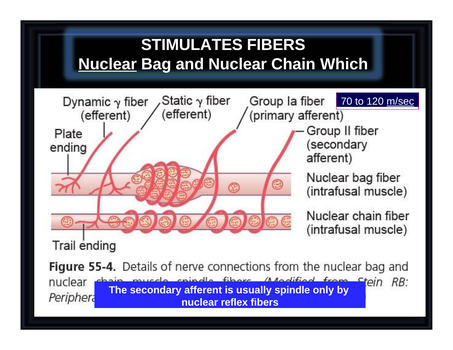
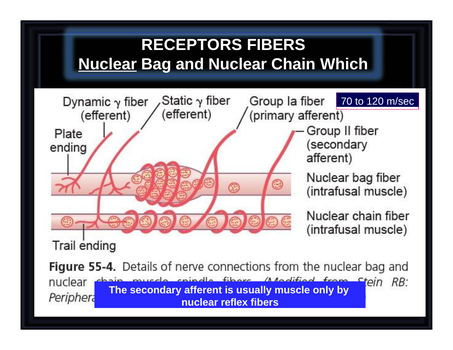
STIMULATES: STIMULATES -> RECEPTORS (192, 45)
m/sec underline: present -> none (400, 101)
spindle: spindle -> muscle (292, 290)
